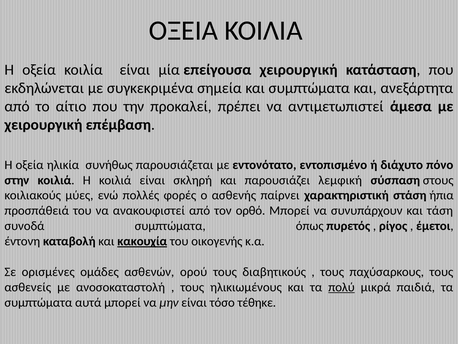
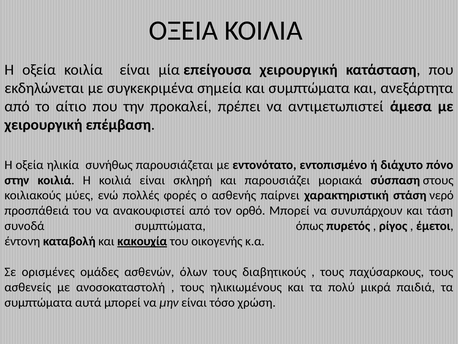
λεμφική: λεμφική -> μοριακά (340, 180)
ήπια: ήπια -> νερό (442, 195)
ορού: ορού -> όλων (194, 272)
πολύ underline: present -> none (342, 287)
τέθηκε: τέθηκε -> χρώση (257, 302)
